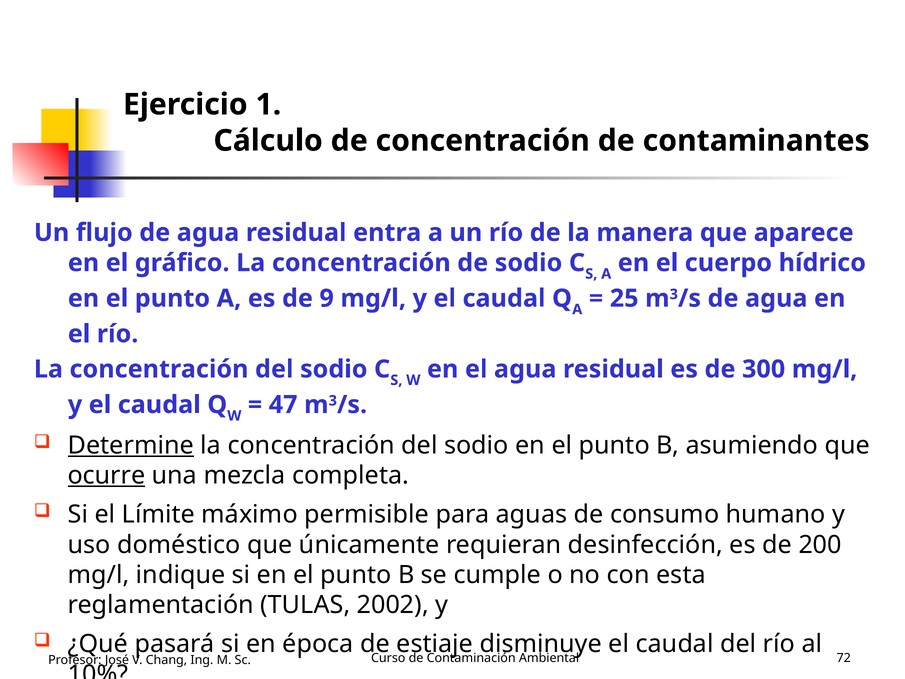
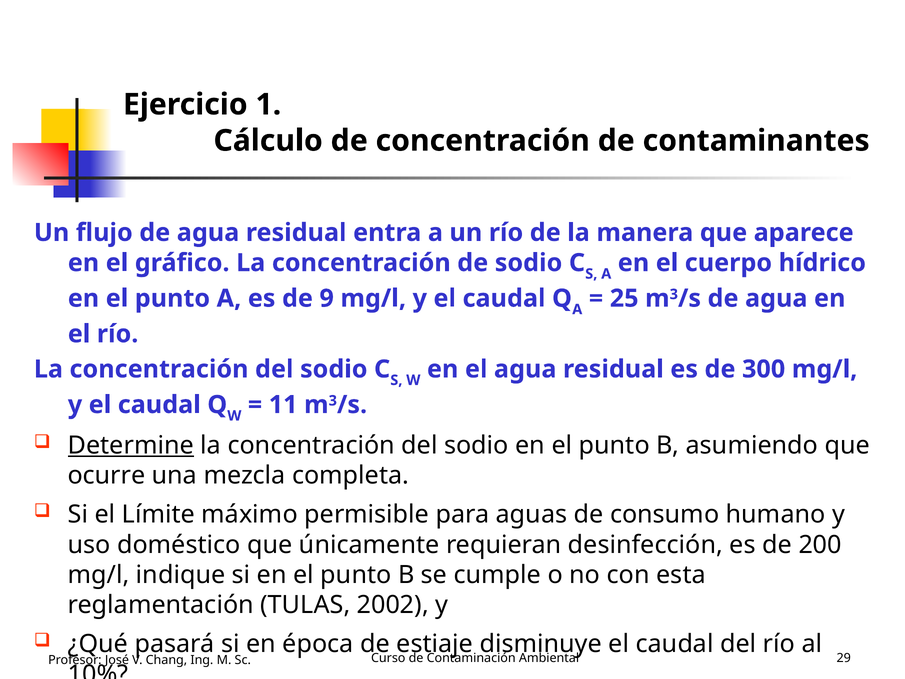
47: 47 -> 11 (283, 405)
ocurre underline: present -> none (107, 475)
72: 72 -> 29 (844, 658)
